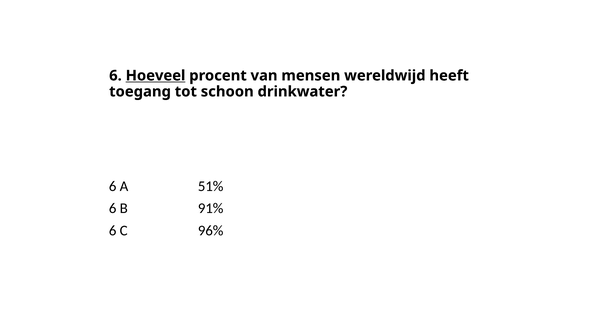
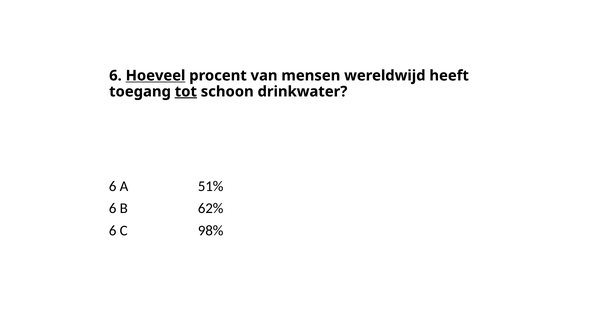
tot underline: none -> present (186, 92)
91%: 91% -> 62% (211, 209)
96%: 96% -> 98% (211, 231)
